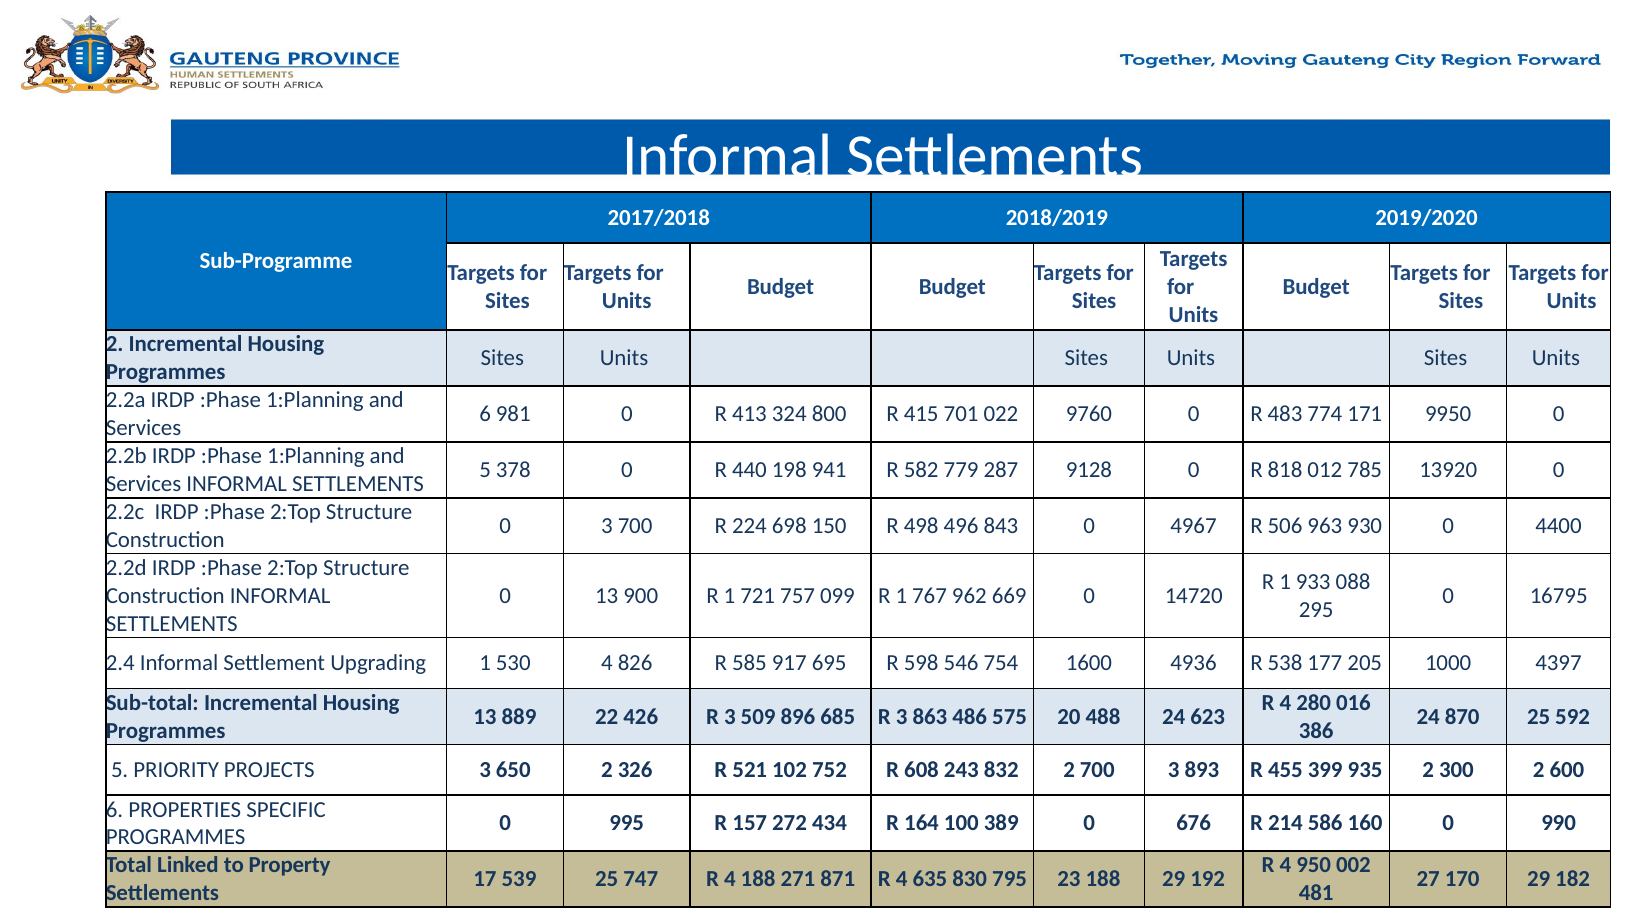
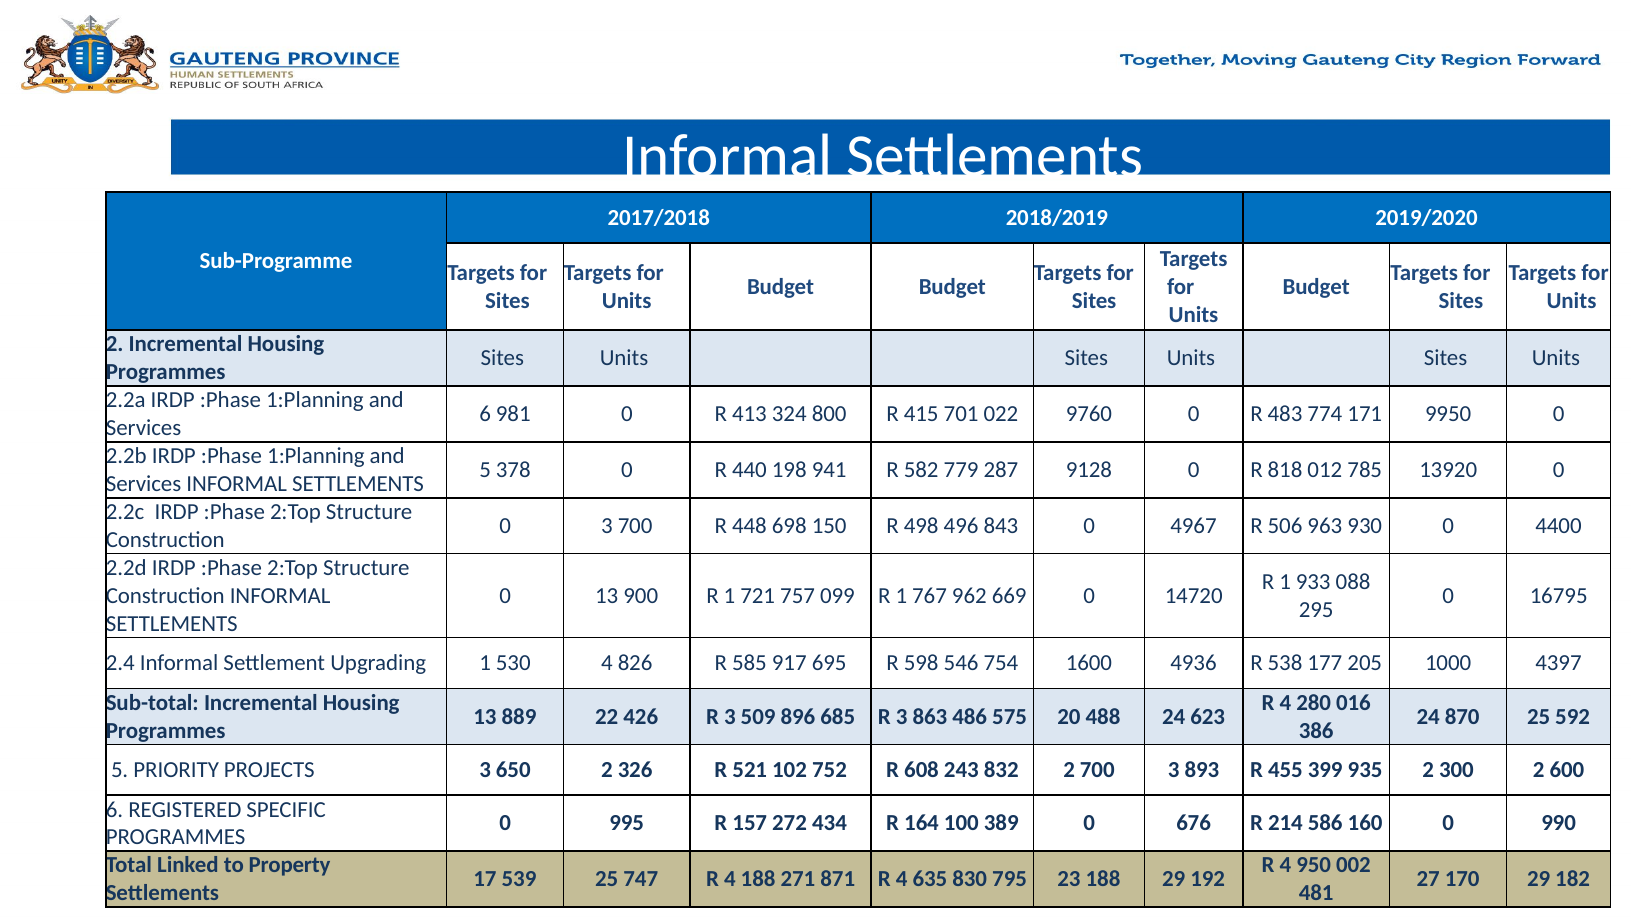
224: 224 -> 448 (749, 526)
PROPERTIES: PROPERTIES -> REGISTERED (185, 810)
